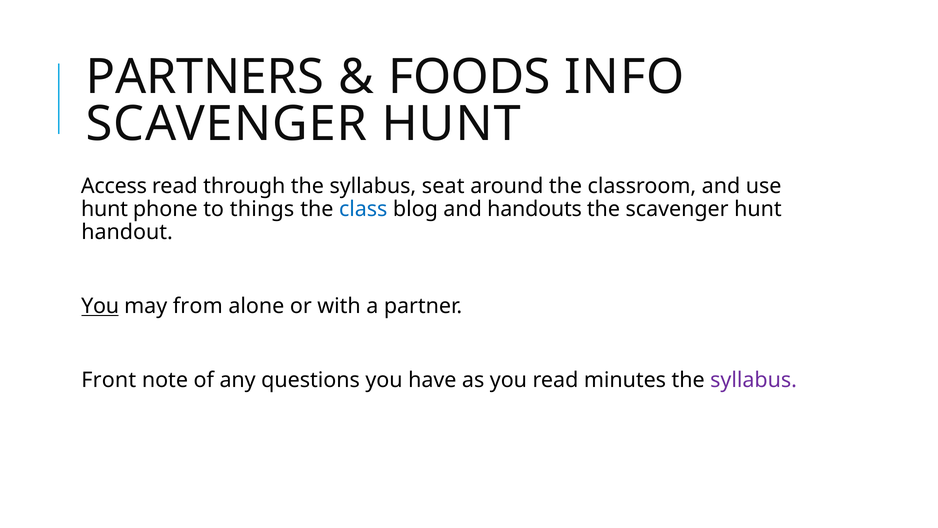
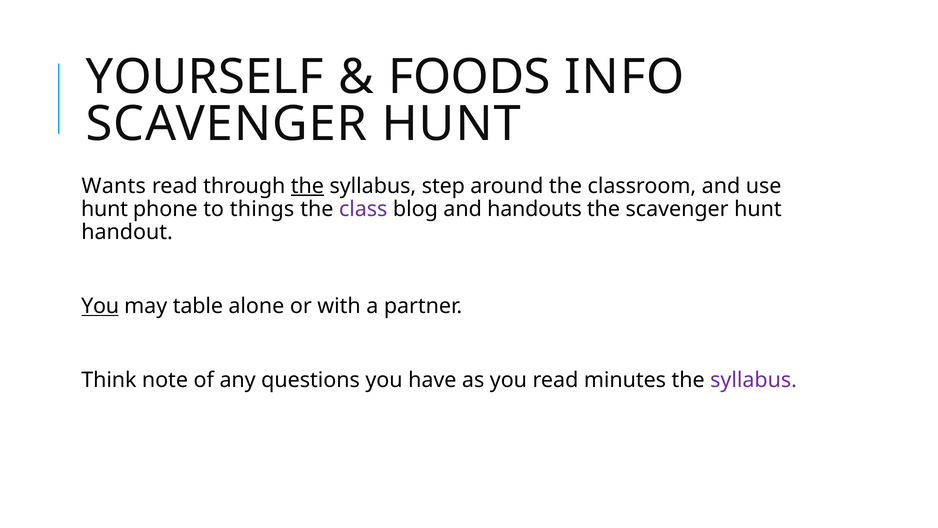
PARTNERS: PARTNERS -> YOURSELF (205, 77)
Access: Access -> Wants (114, 186)
the underline: none -> present (307, 186)
seat: seat -> step (443, 186)
class colour: blue -> purple (363, 209)
from: from -> table (198, 306)
Front: Front -> Think (109, 380)
